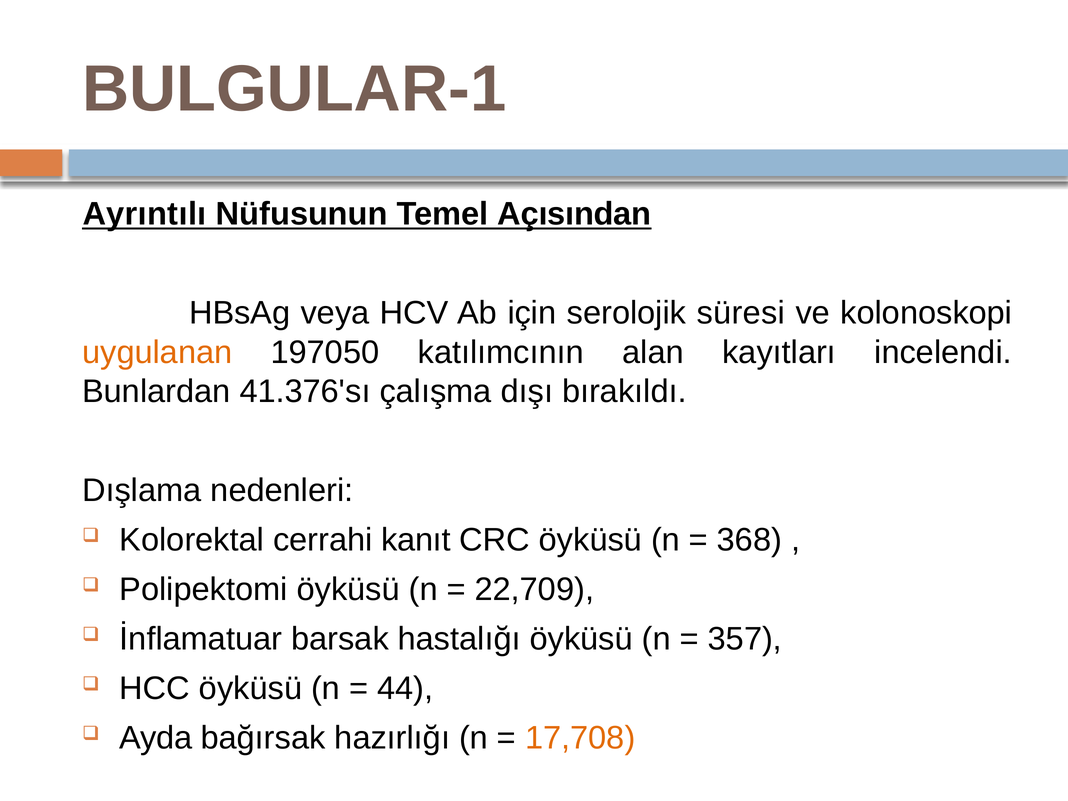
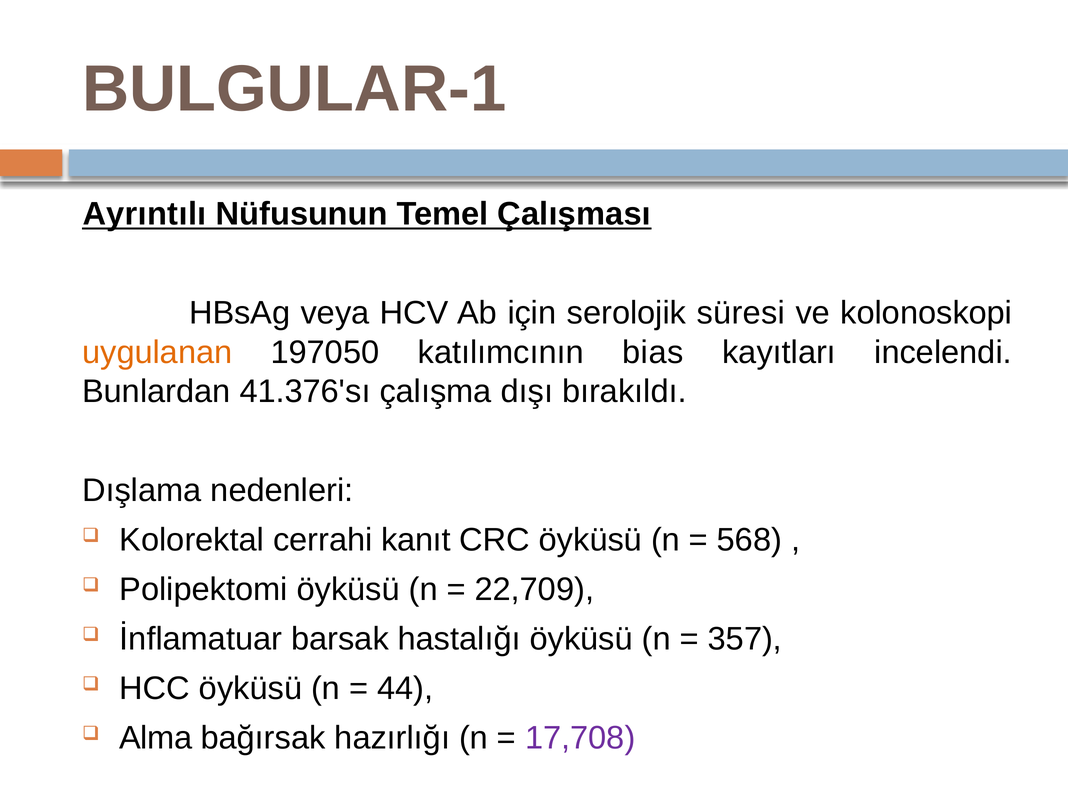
Açısından: Açısından -> Çalışması (574, 214)
alan: alan -> bias (653, 352)
368: 368 -> 568 (749, 540)
Ayda: Ayda -> Alma (156, 738)
17,708 colour: orange -> purple (580, 738)
